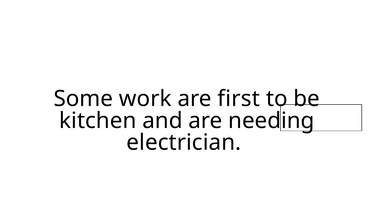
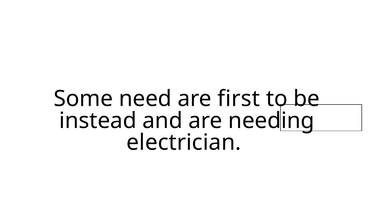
work: work -> need (145, 99)
kitchen: kitchen -> instead (98, 120)
